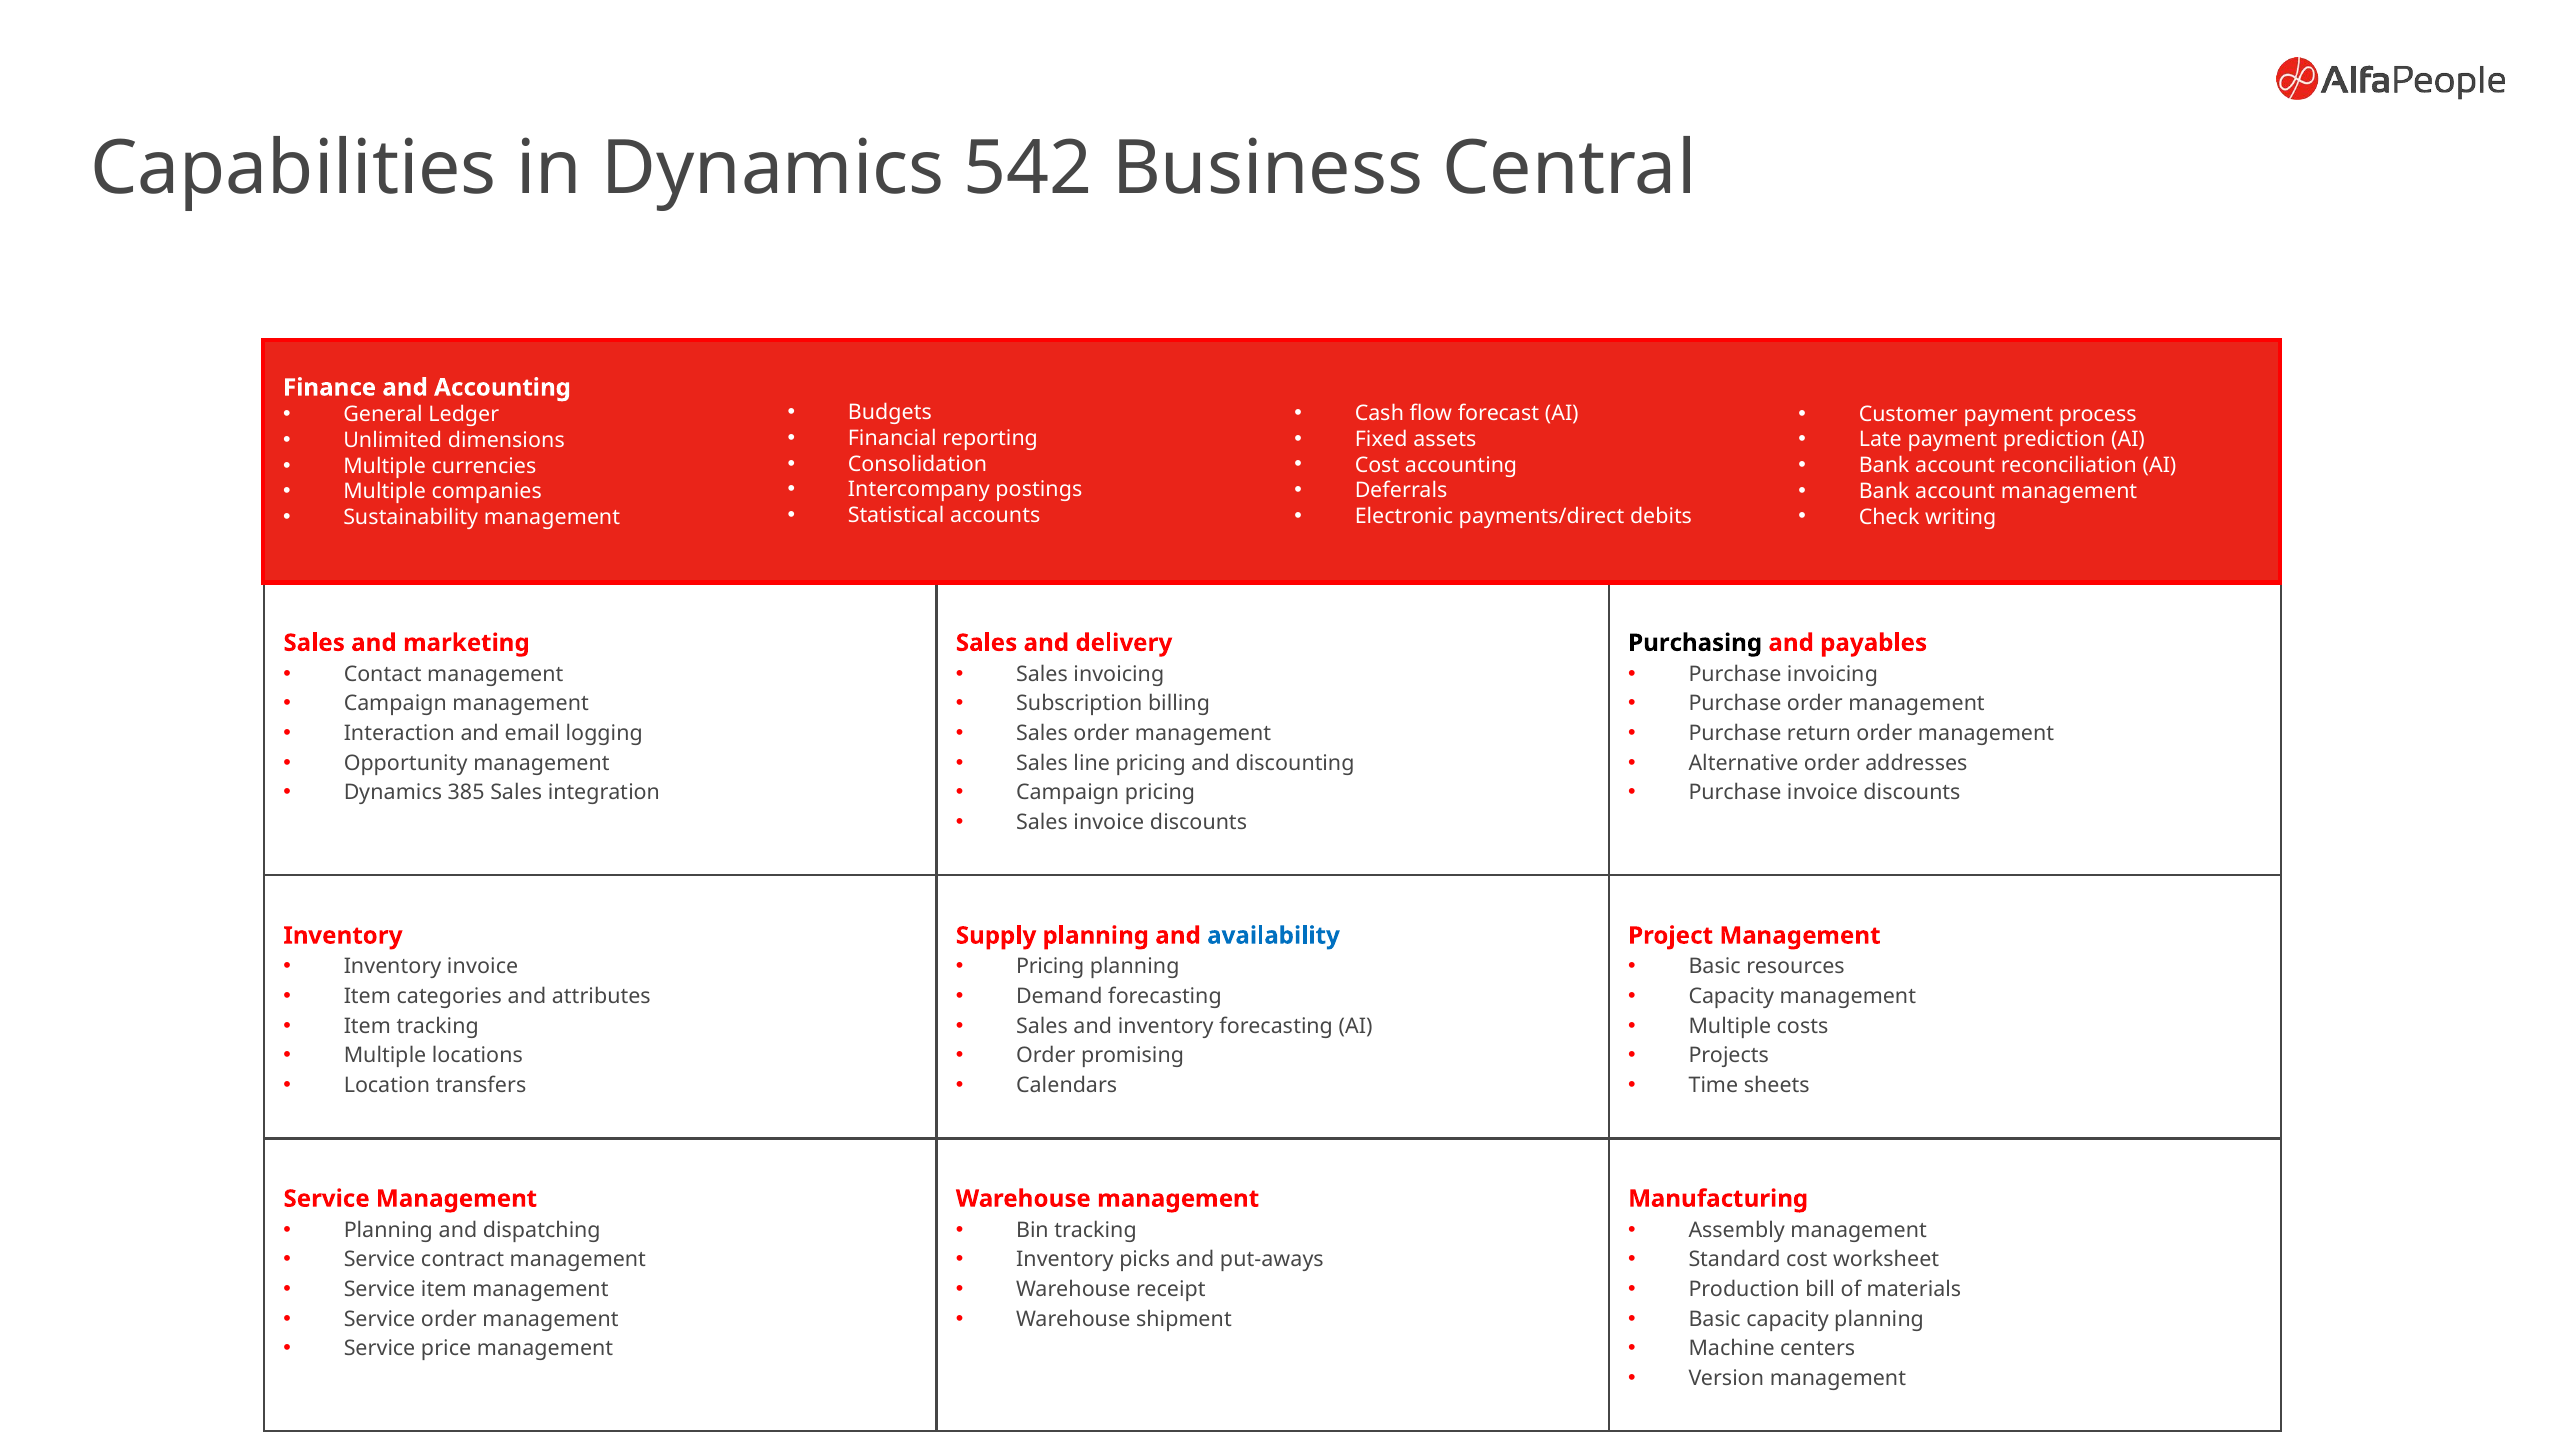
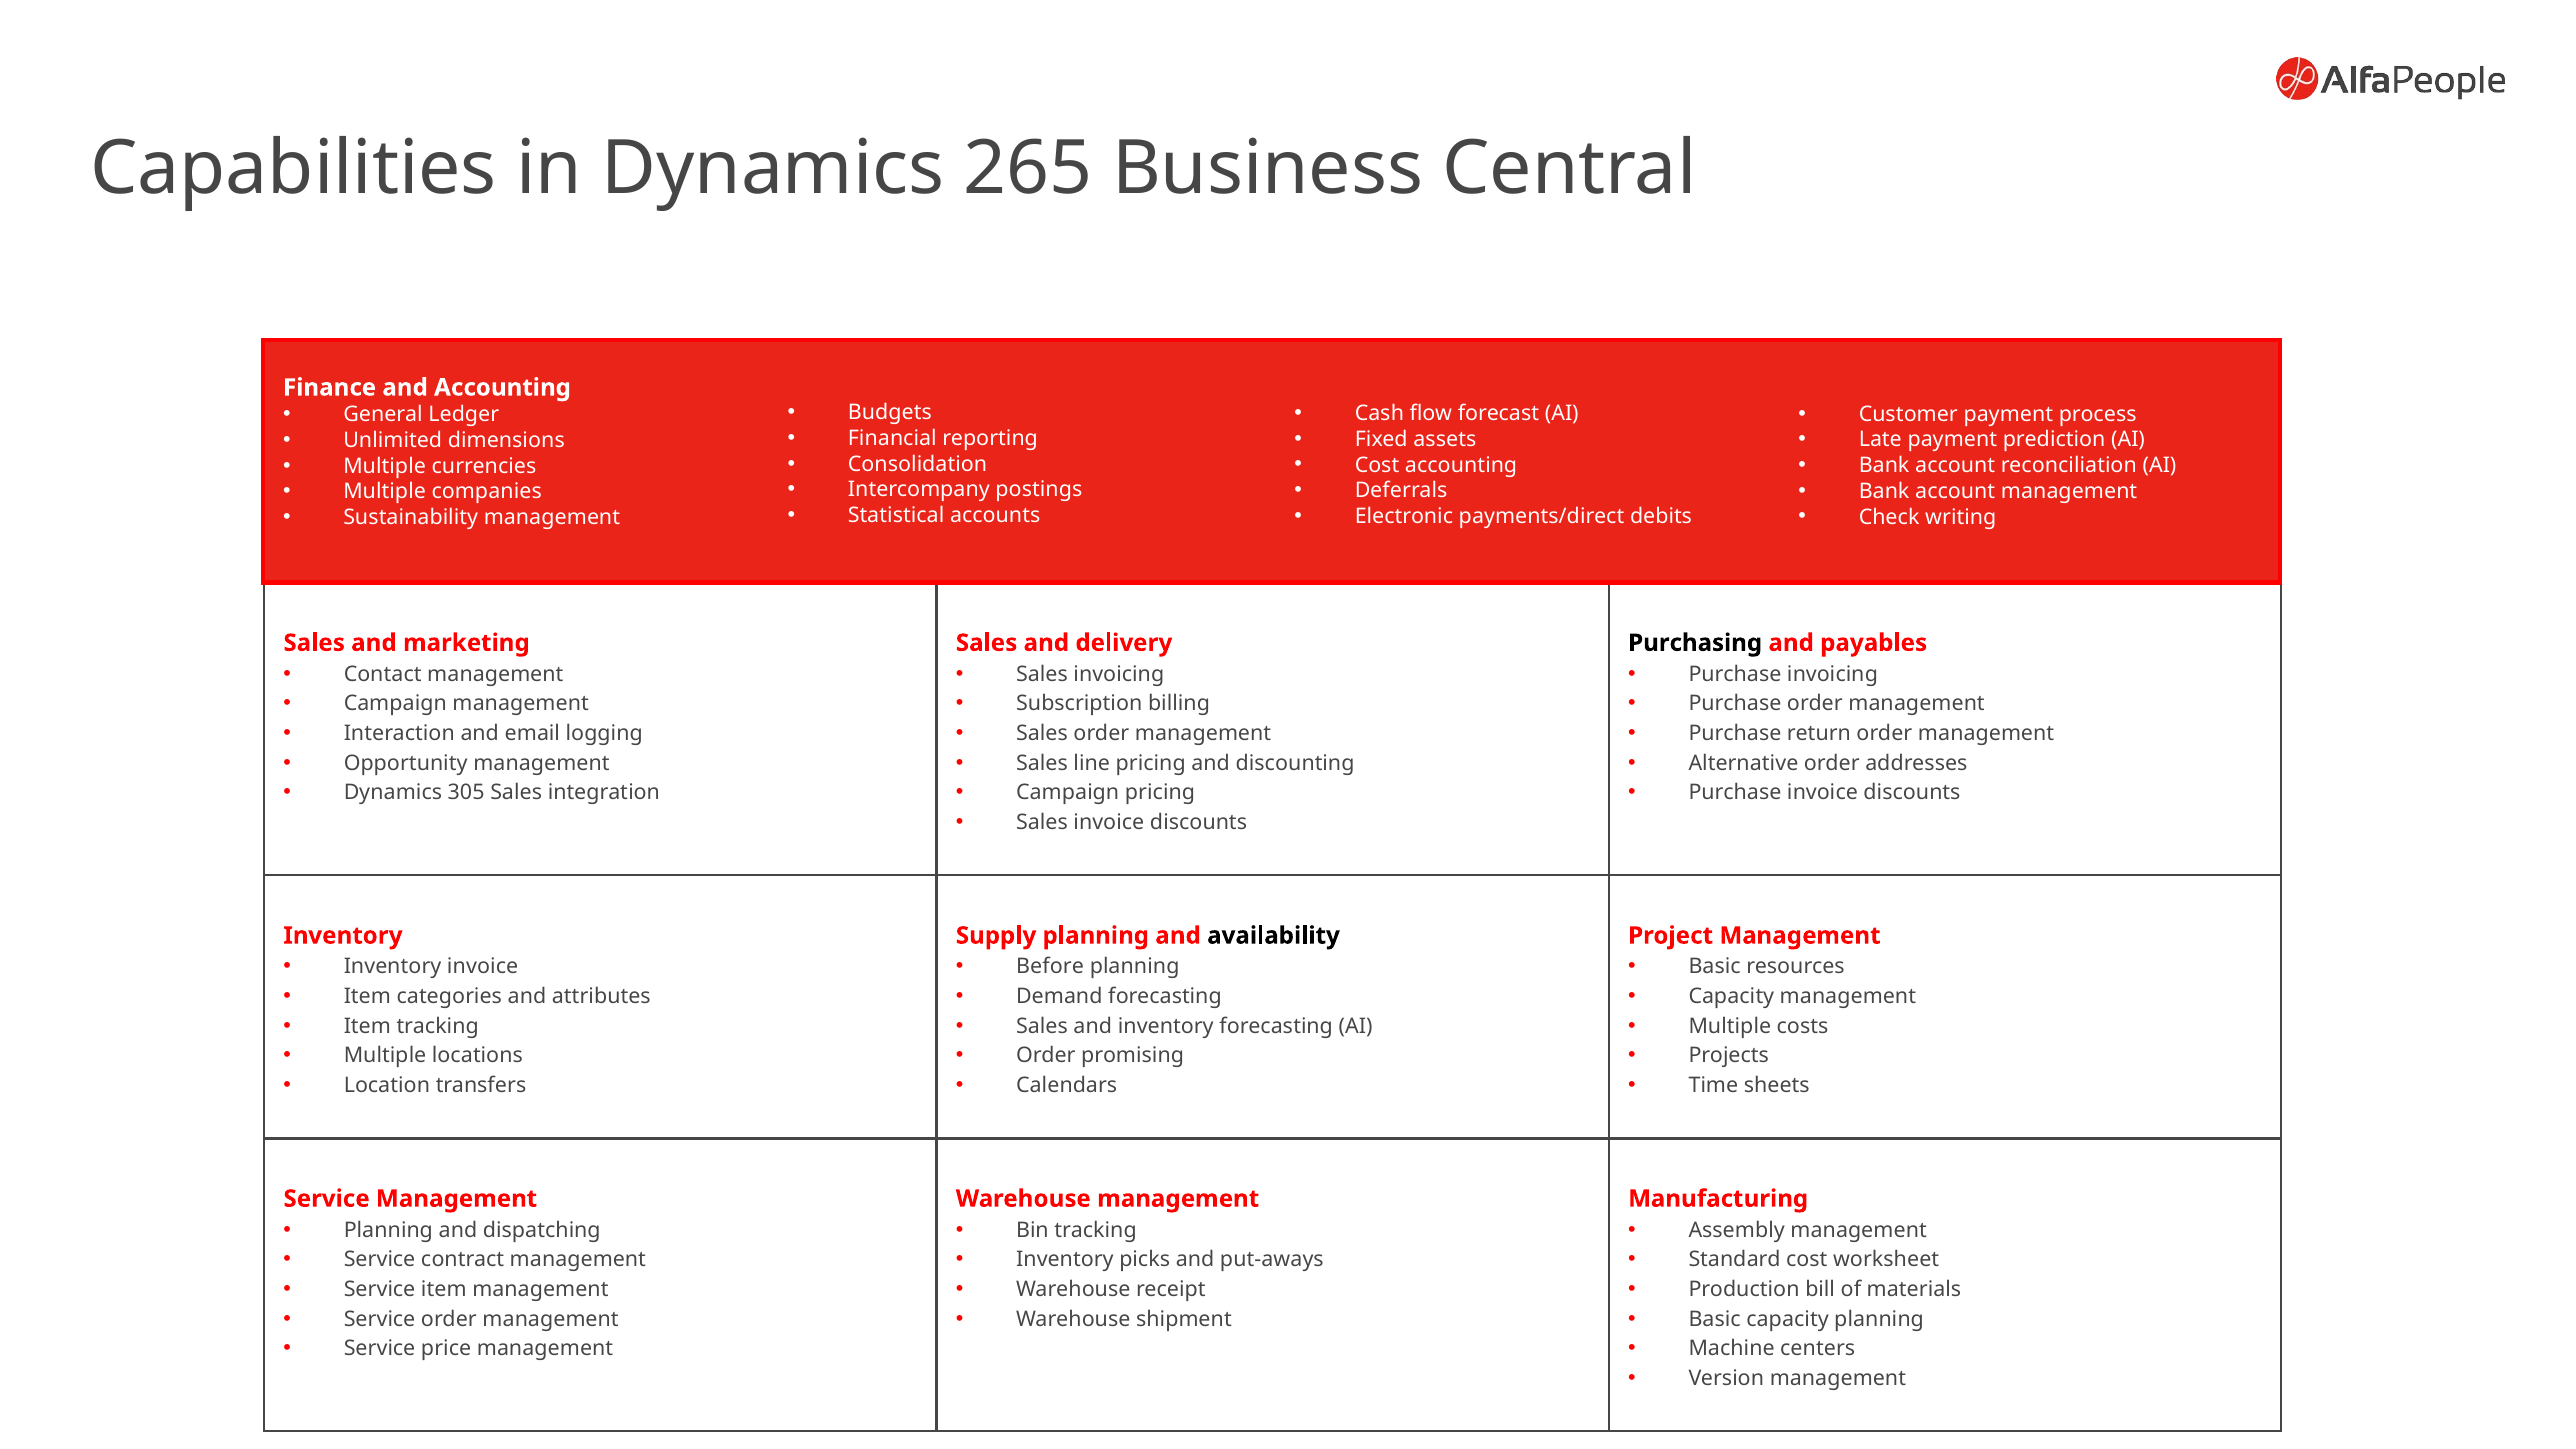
542: 542 -> 265 (1028, 169)
385: 385 -> 305 (466, 793)
availability colour: blue -> black (1273, 936)
Pricing: Pricing -> Before (1050, 967)
